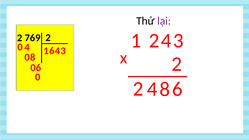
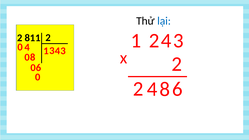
lại colour: purple -> blue (164, 21)
769: 769 -> 811 (33, 38)
6: 6 -> 3 (52, 51)
